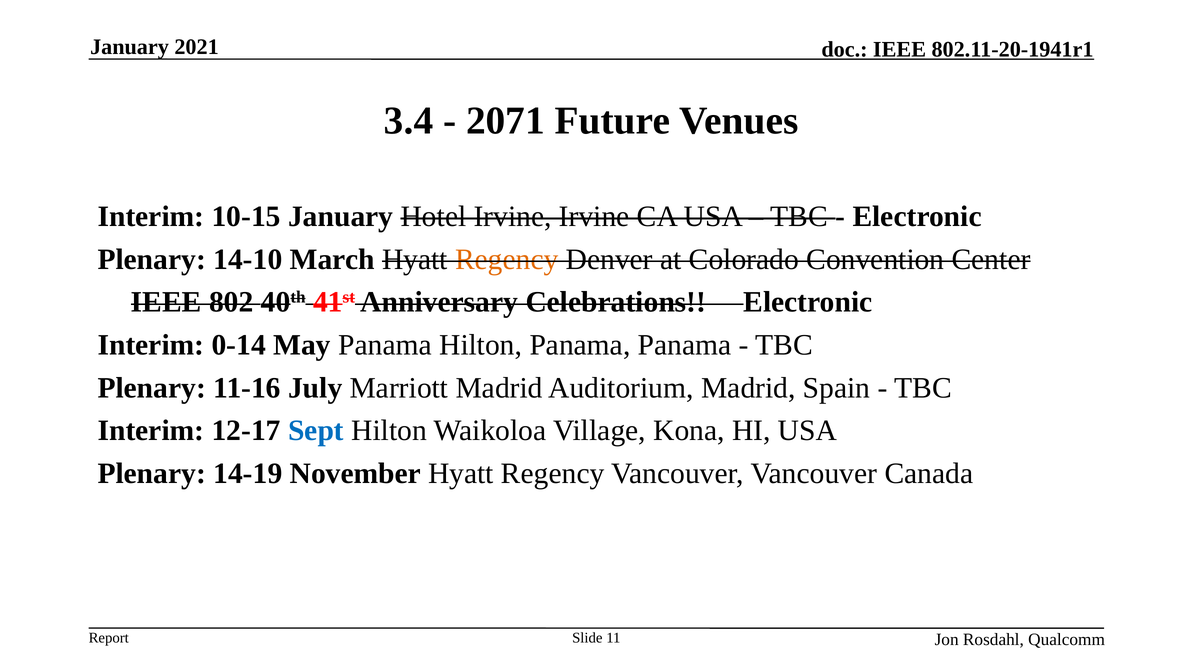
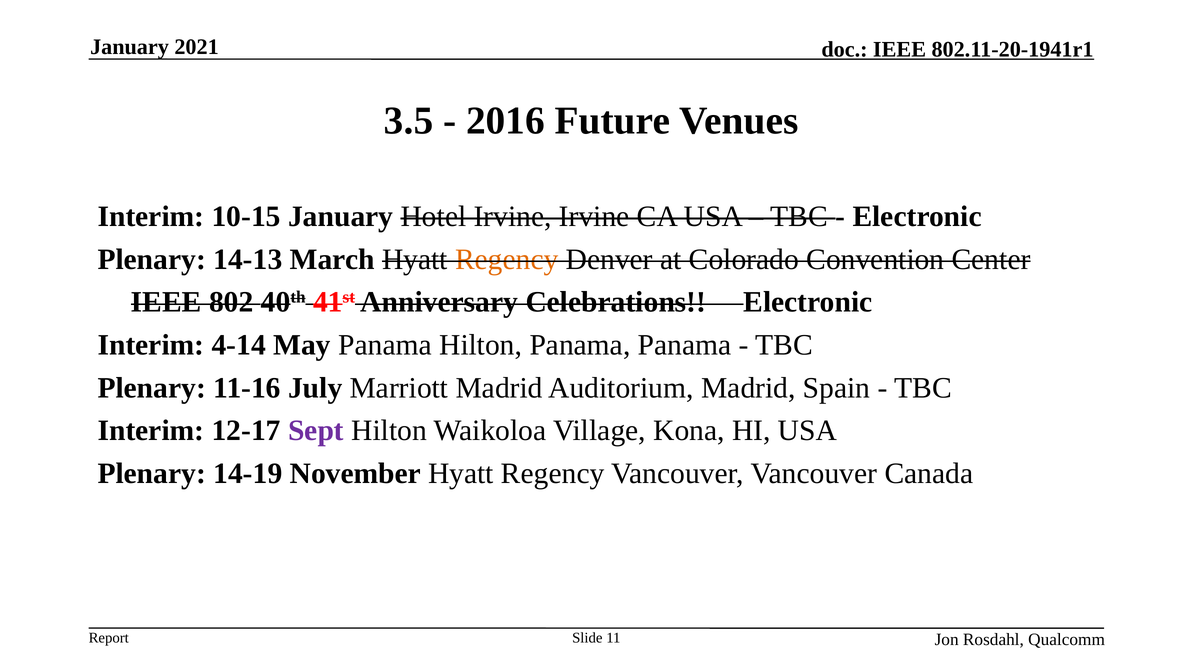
3.4: 3.4 -> 3.5 (409, 121)
2071: 2071 -> 2016 (505, 121)
14-10: 14-10 -> 14-13 (248, 259)
0-14: 0-14 -> 4-14 (239, 345)
Sept colour: blue -> purple (316, 431)
